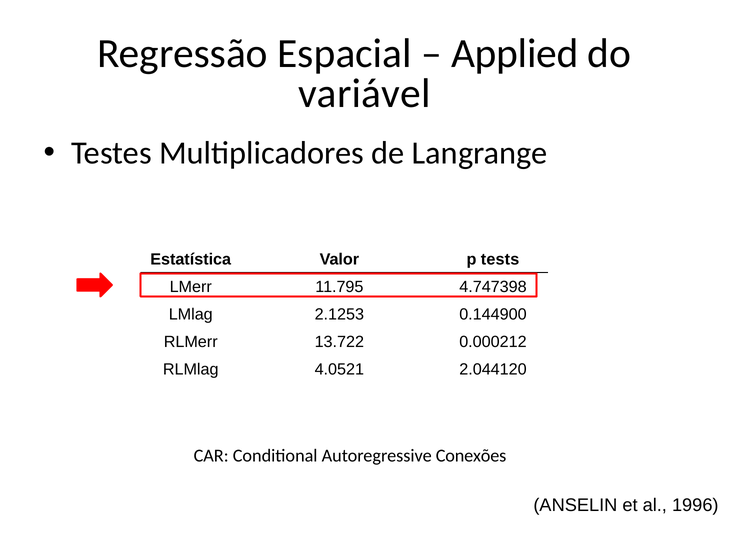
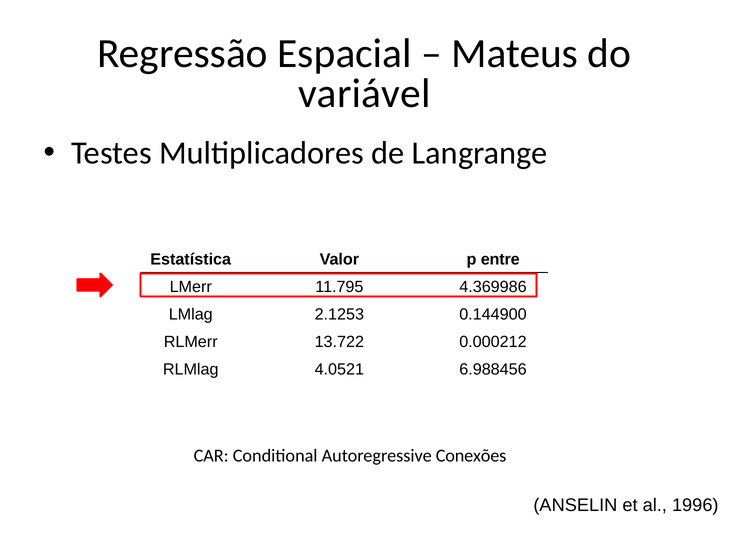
Applied: Applied -> Mateus (515, 54)
tests: tests -> entre (500, 259)
4.747398: 4.747398 -> 4.369986 (493, 287)
2.044120: 2.044120 -> 6.988456 (493, 369)
